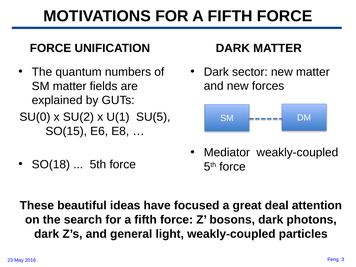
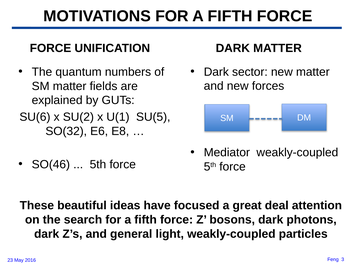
SU(0: SU(0 -> SU(6 (35, 117)
SO(15: SO(15 -> SO(32 (66, 131)
SO(18: SO(18 -> SO(46 (51, 164)
